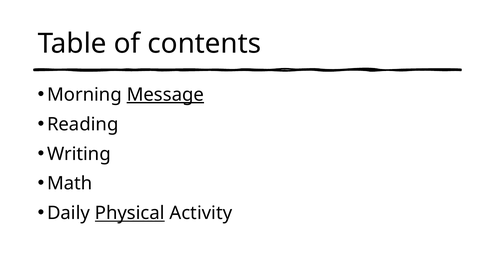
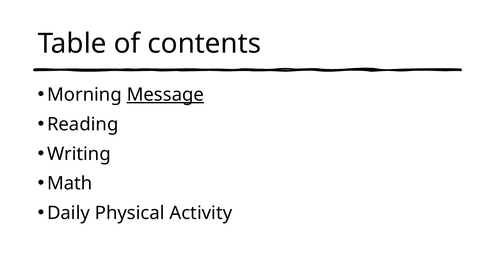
Physical underline: present -> none (130, 213)
